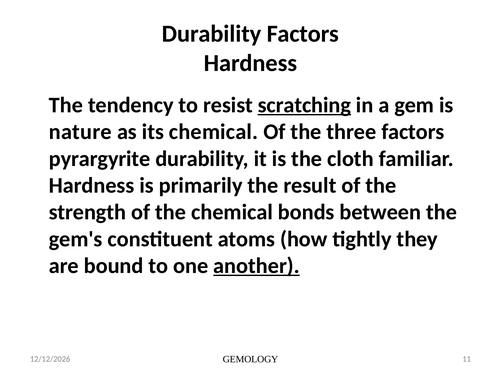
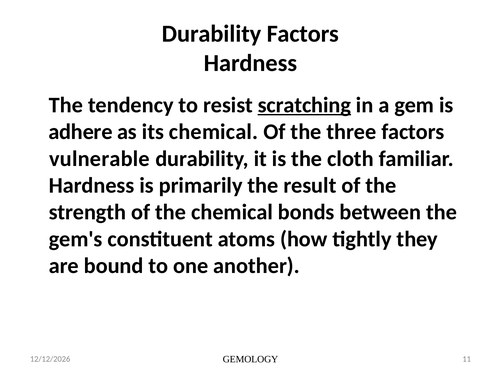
nature: nature -> adhere (81, 132)
pyrargyrite: pyrargyrite -> vulnerable (99, 159)
another underline: present -> none (257, 266)
